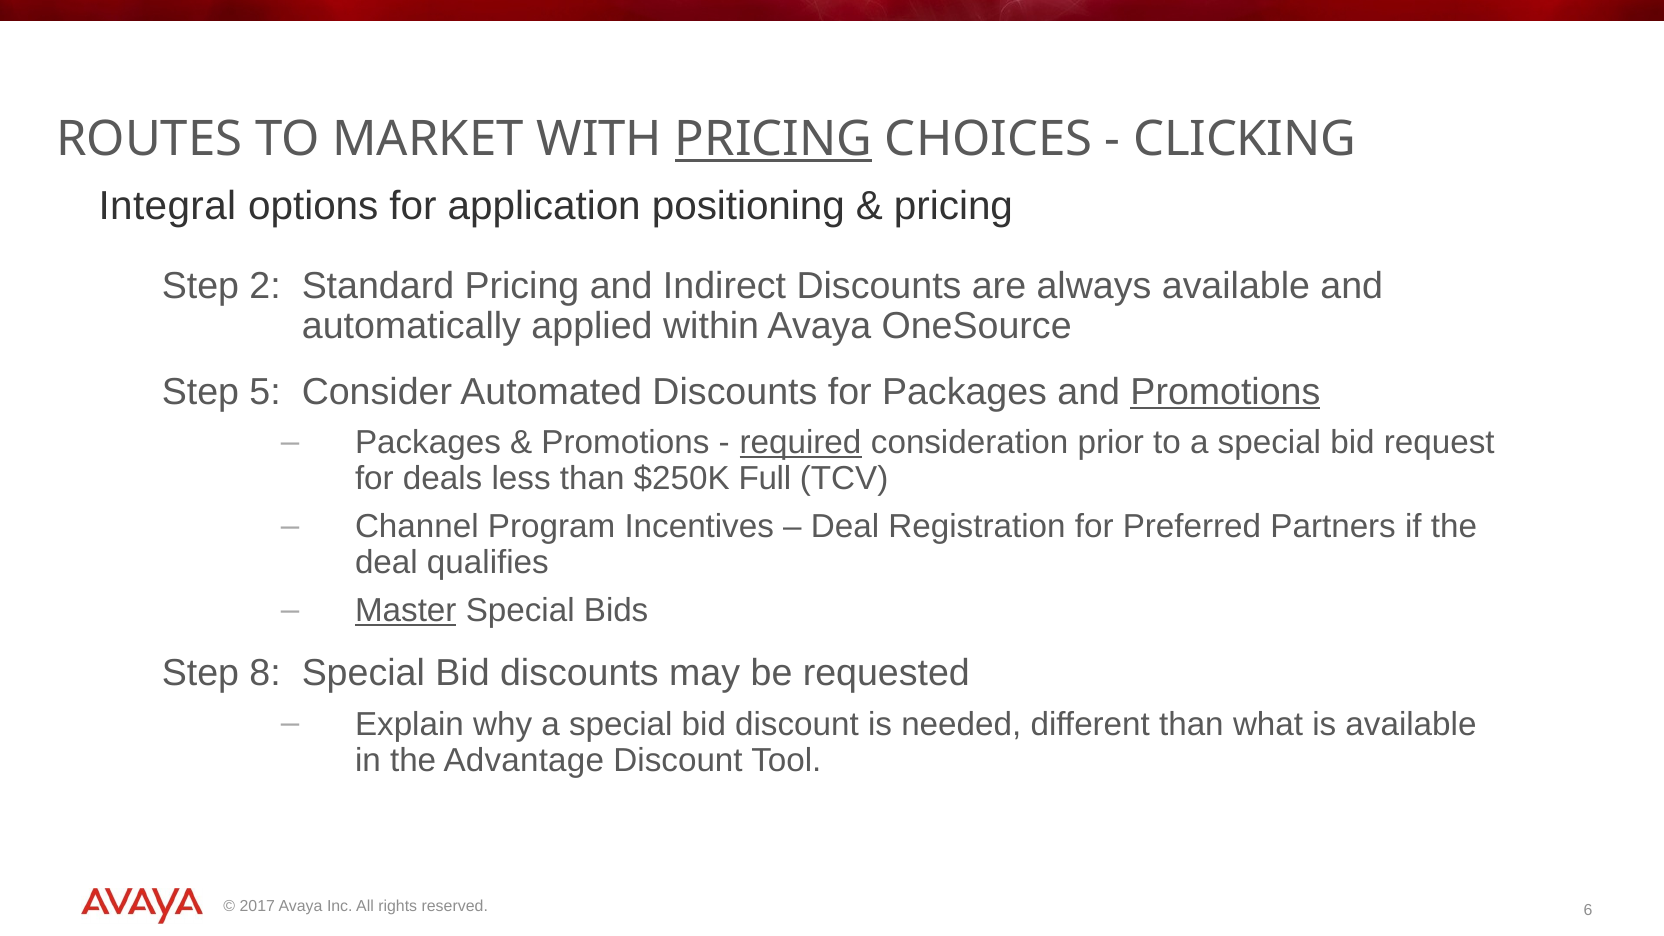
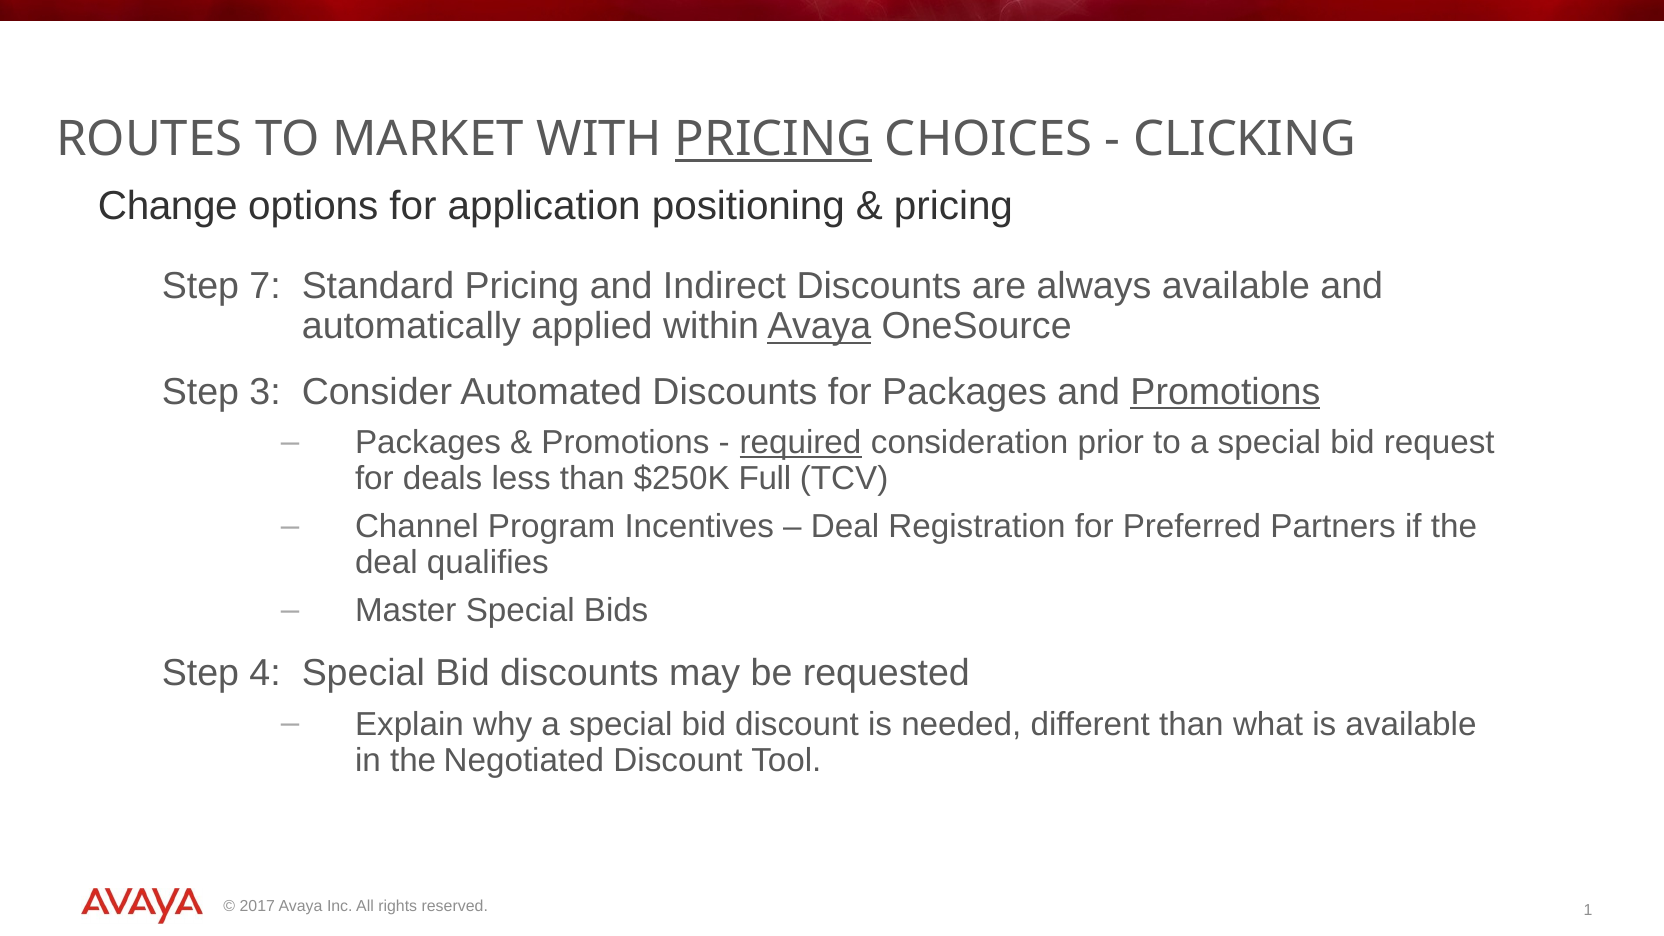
Integral: Integral -> Change (168, 206)
2: 2 -> 7 (265, 286)
Avaya underline: none -> present (819, 327)
5: 5 -> 3 (265, 392)
Master underline: present -> none (406, 611)
8: 8 -> 4 (265, 674)
Advantage: Advantage -> Negotiated (524, 760)
6: 6 -> 1 (1588, 910)
